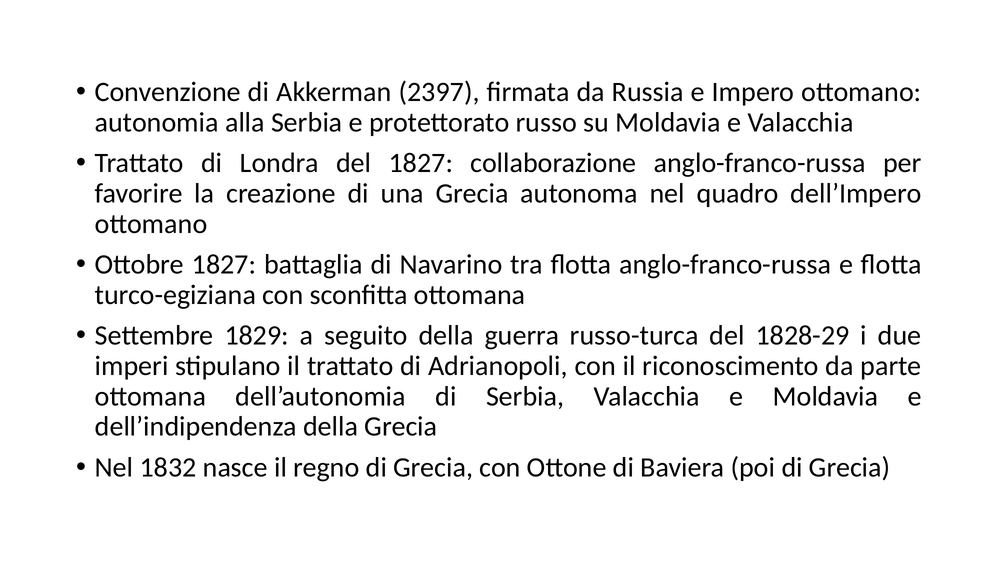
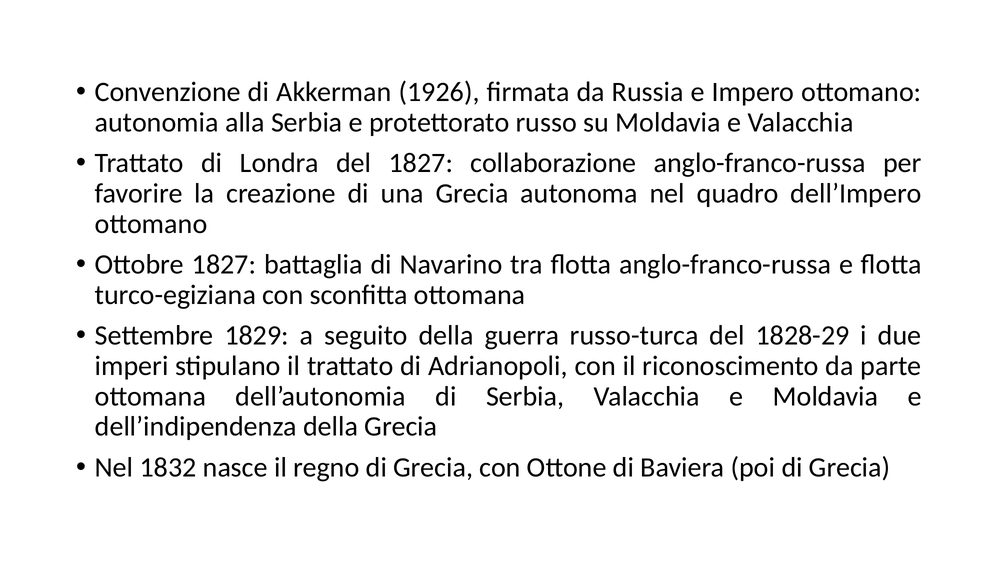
2397: 2397 -> 1926 (439, 92)
